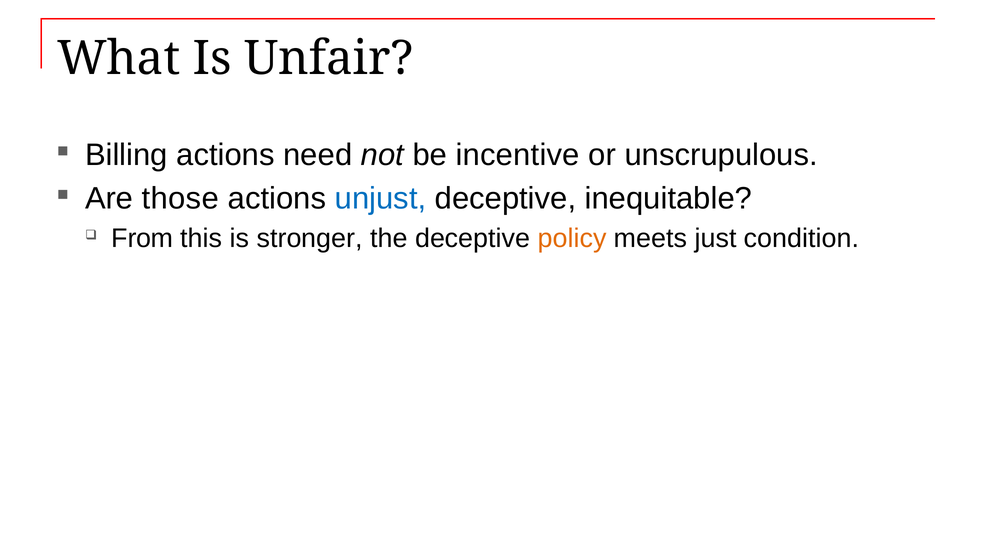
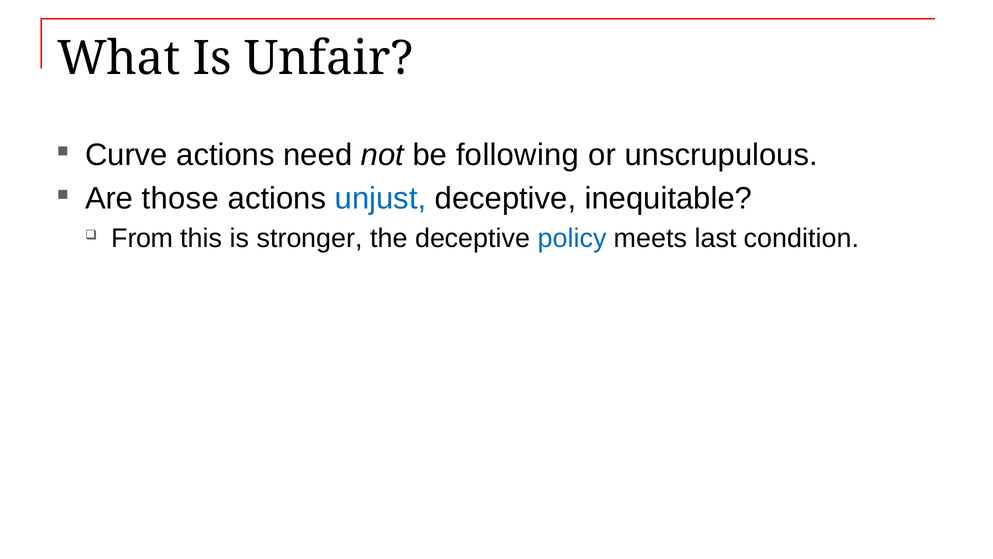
Billing: Billing -> Curve (126, 155)
incentive: incentive -> following (518, 155)
policy colour: orange -> blue (572, 238)
just: just -> last (716, 238)
